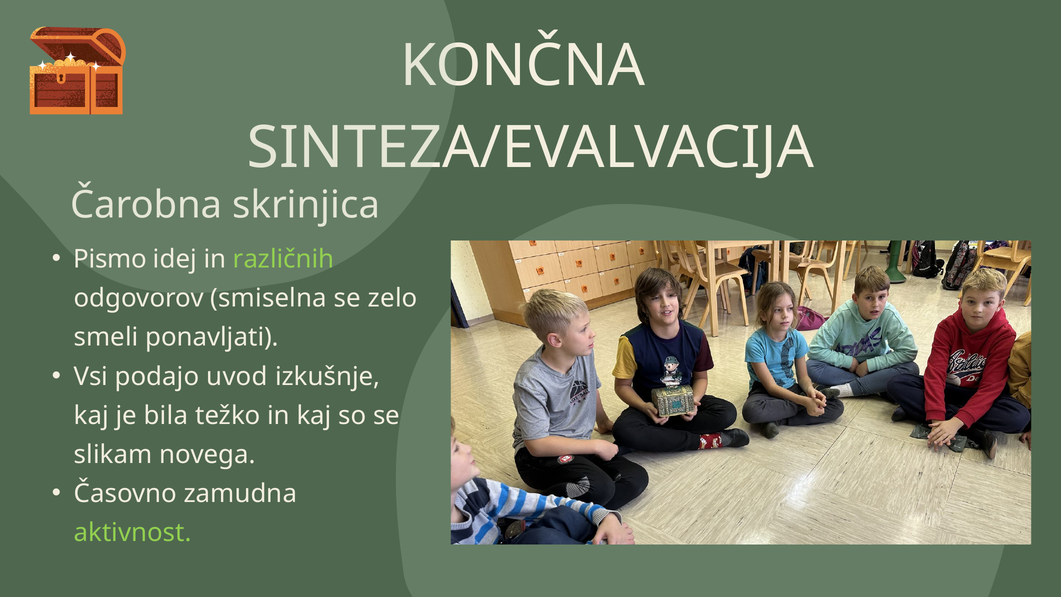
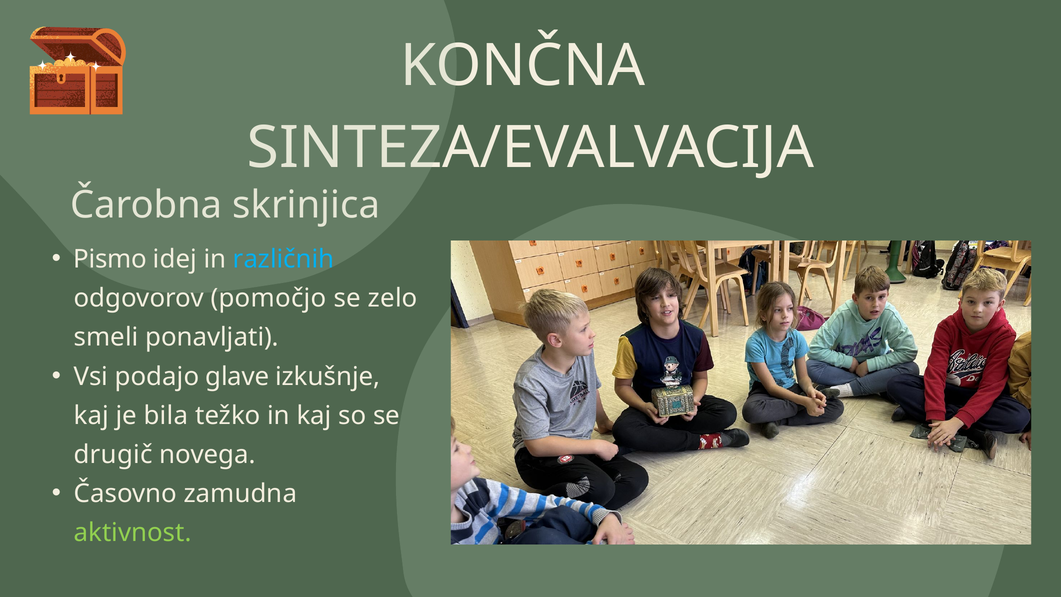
različnih colour: light green -> light blue (284, 259)
smiselna: smiselna -> pomočjo (269, 298)
uvod: uvod -> glave (237, 376)
slikam: slikam -> drugič (113, 455)
